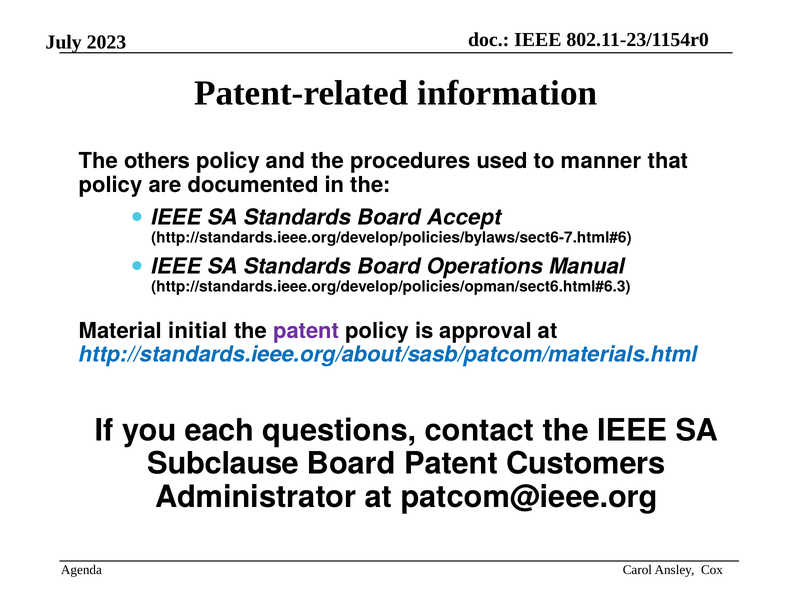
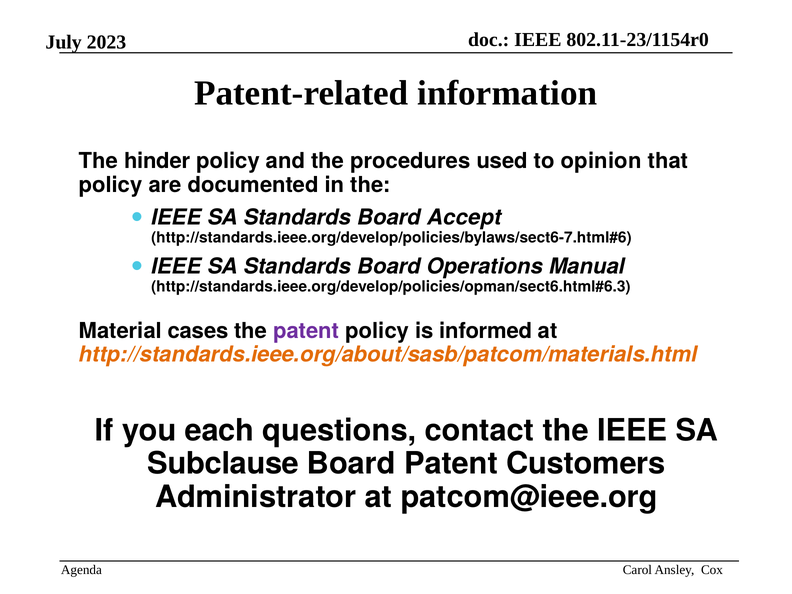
others: others -> hinder (157, 161)
manner: manner -> opinion (601, 161)
initial: initial -> cases (198, 331)
approval: approval -> informed (486, 331)
http://standards.ieee.org/about/sasb/patcom/materials.html colour: blue -> orange (388, 355)
